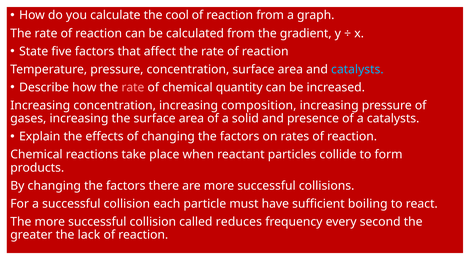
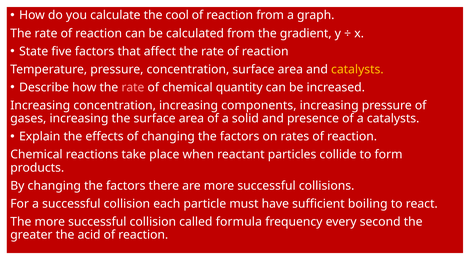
catalysts colour: light blue -> yellow (357, 69)
composition: composition -> components (259, 105)
reduces: reduces -> formula (239, 222)
lack: lack -> acid (89, 235)
